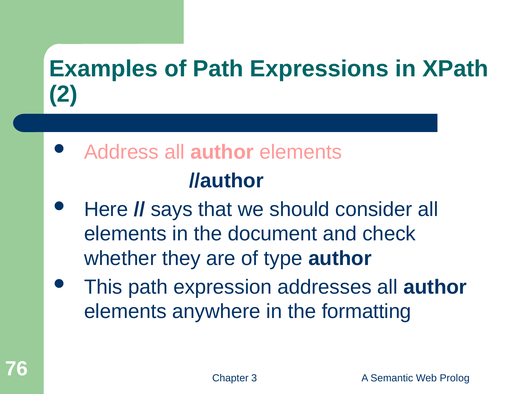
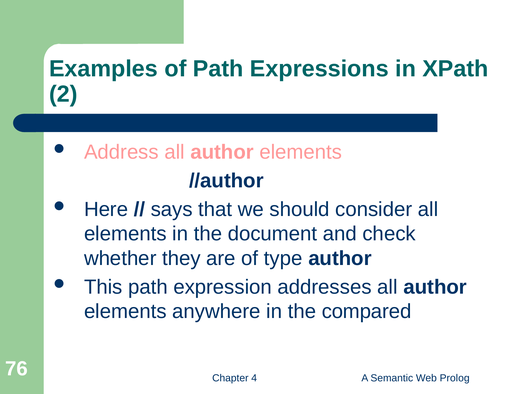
formatting: formatting -> compared (367, 311)
3: 3 -> 4 (254, 378)
